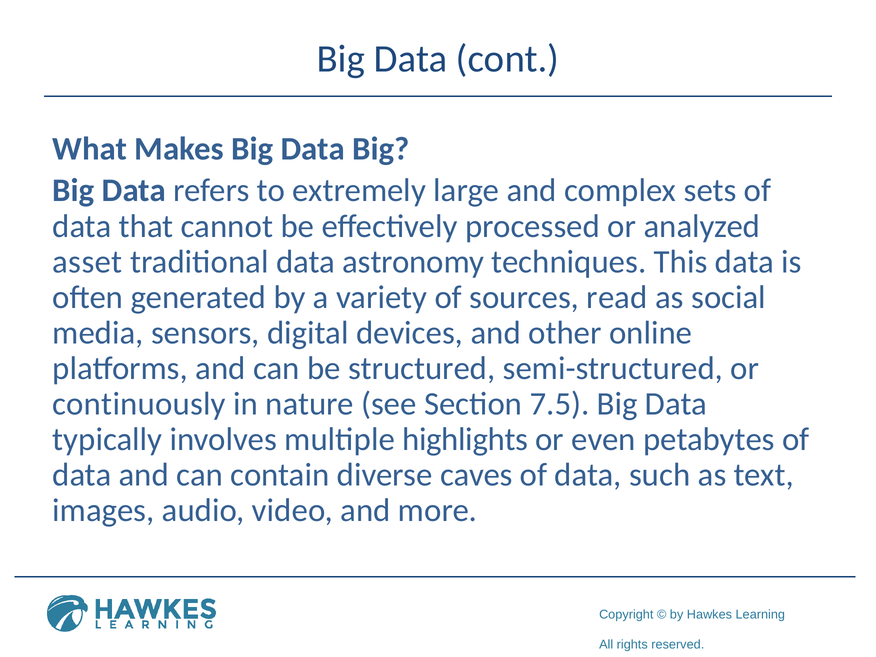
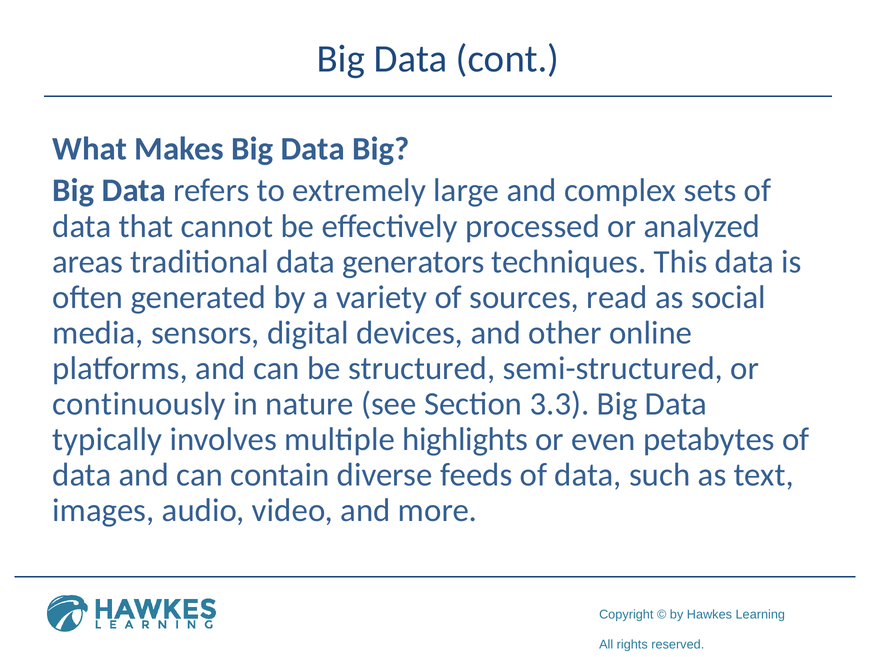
asset: asset -> areas (88, 262)
astronomy: astronomy -> generators (413, 262)
7.5: 7.5 -> 3.3 (559, 404)
caves: caves -> feeds (476, 475)
